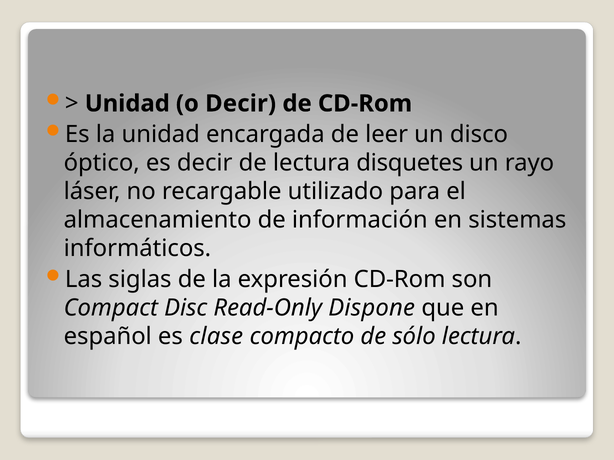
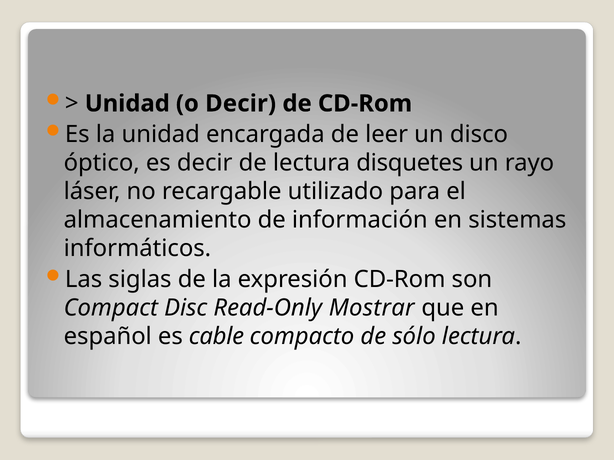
Dispone: Dispone -> Mostrar (372, 308)
clase: clase -> cable (216, 337)
